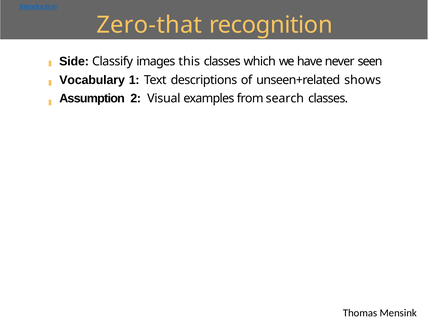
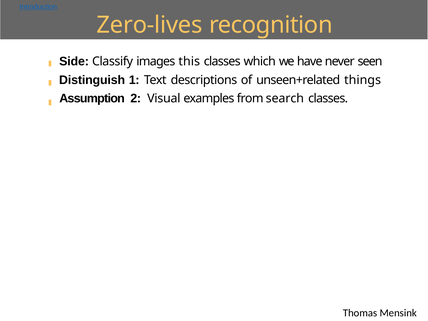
Zero-that: Zero-that -> Zero-lives (150, 25)
Vocabulary: Vocabulary -> Distinguish (92, 80)
shows: shows -> things (363, 80)
